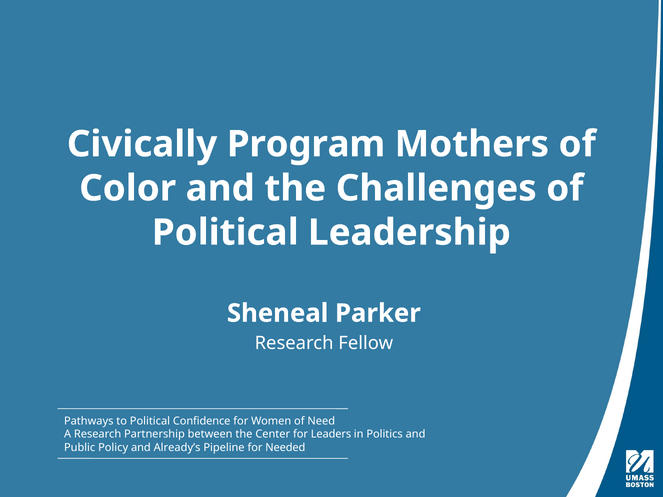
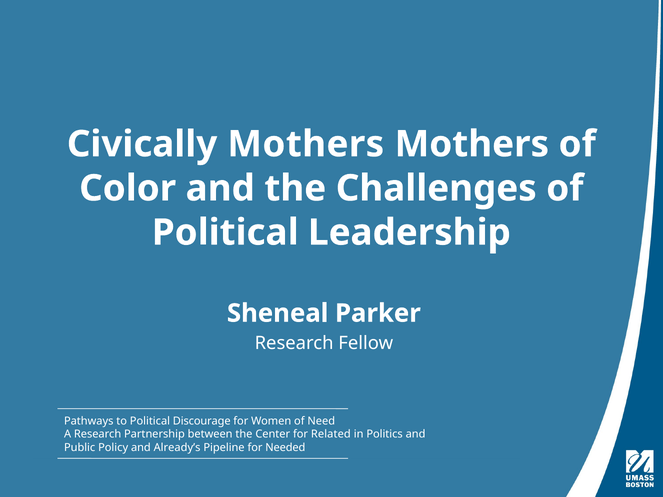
Civically Program: Program -> Mothers (306, 144)
Confidence: Confidence -> Discourage (202, 421)
Leaders: Leaders -> Related (331, 434)
